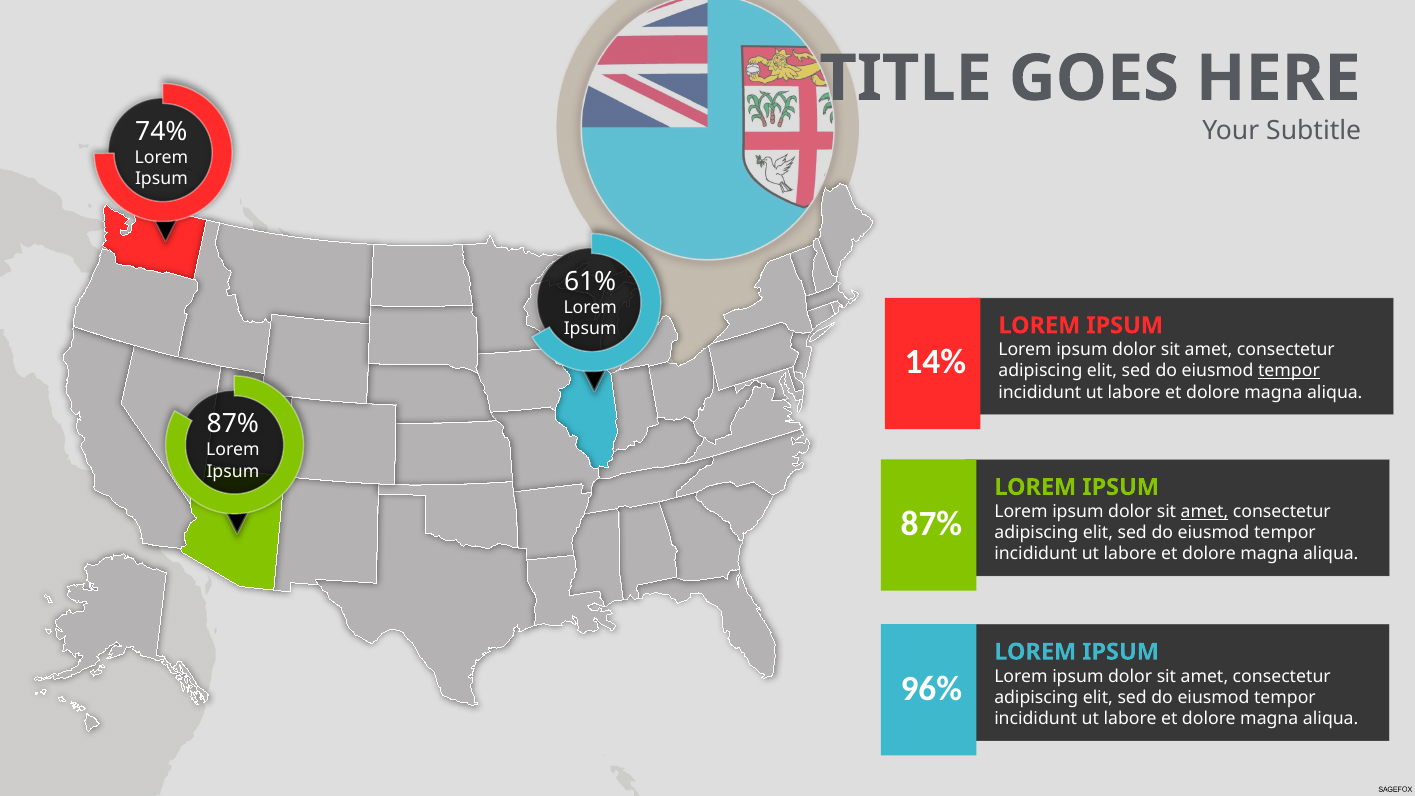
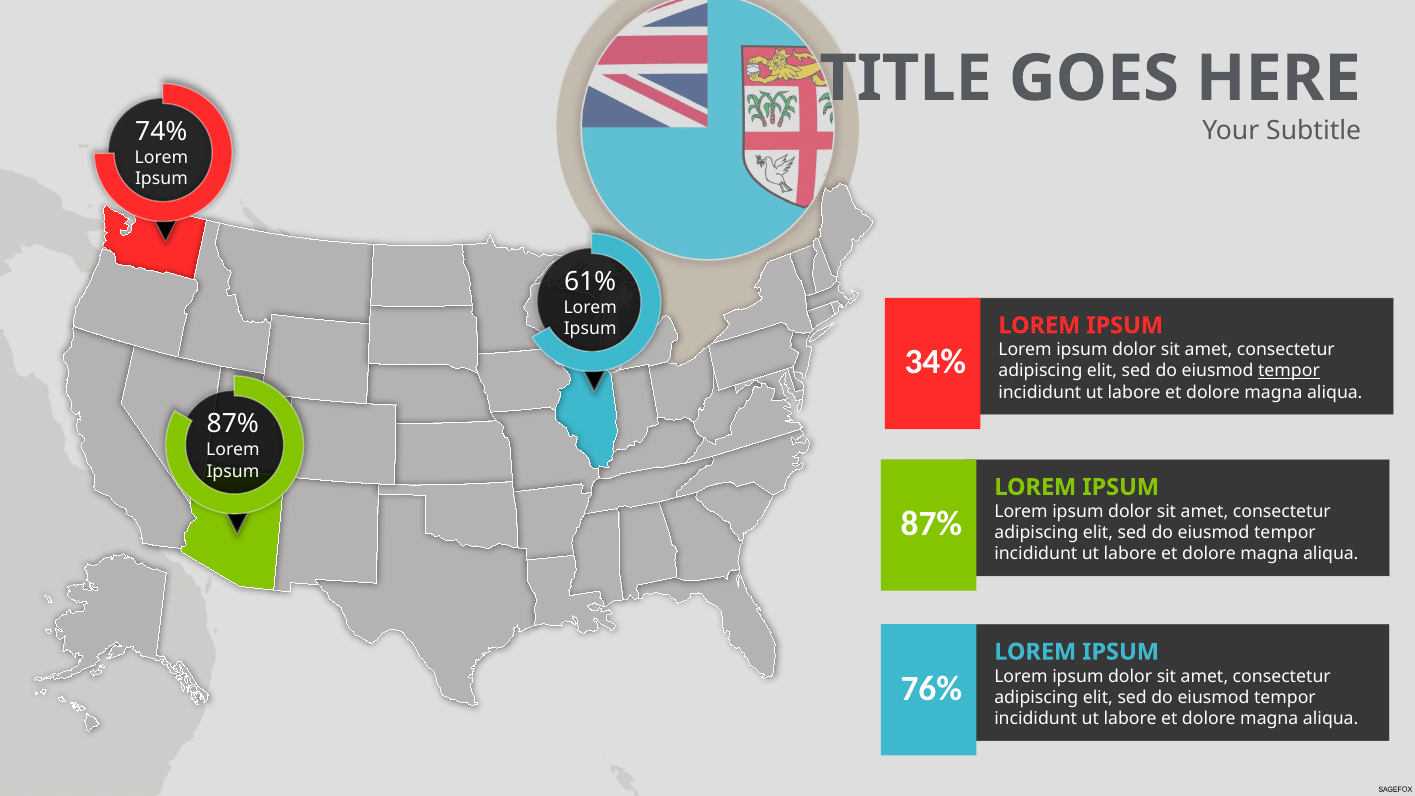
14%: 14% -> 34% (935, 362)
amet underline: present -> none (1204, 511)
96%: 96% -> 76% (931, 689)
